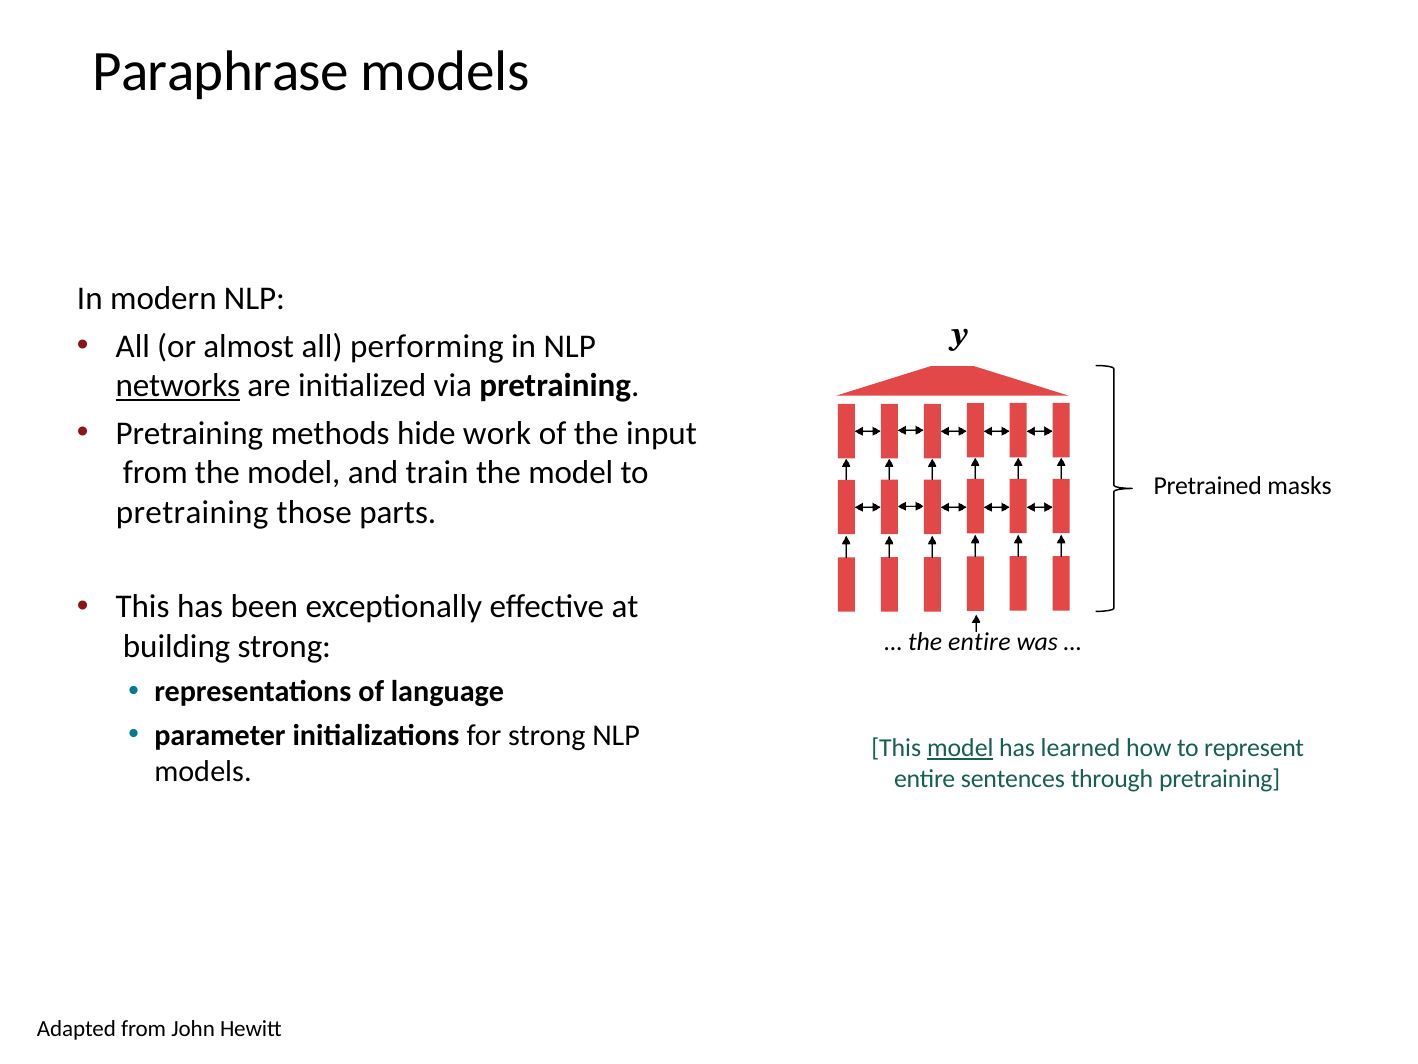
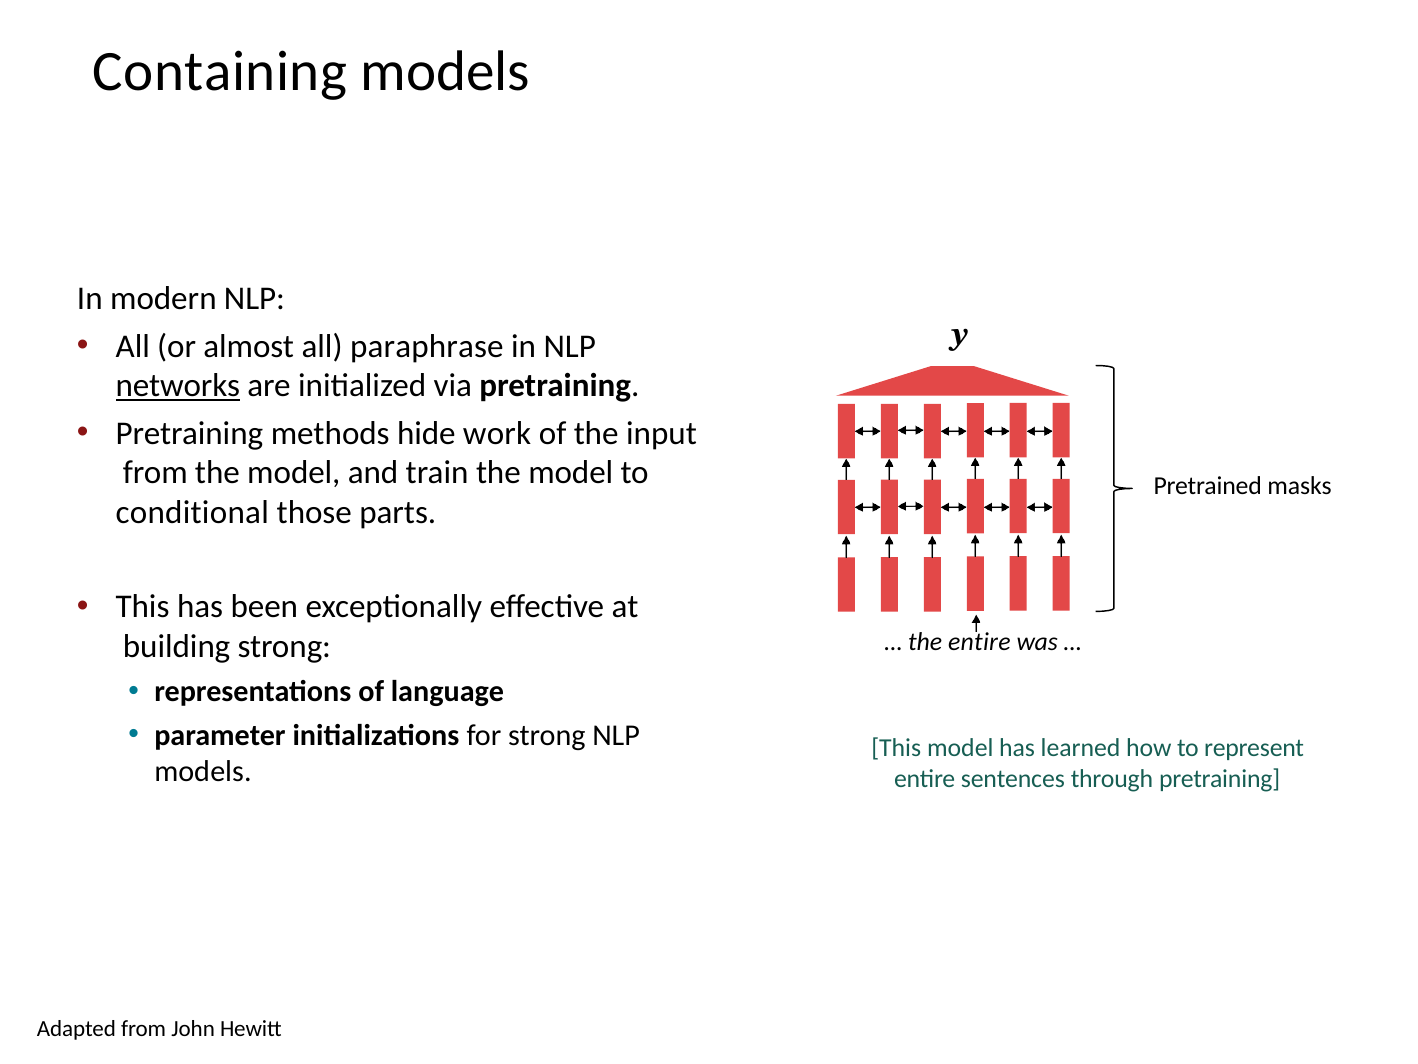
Paraphrase: Paraphrase -> Containing (220, 72)
performing: performing -> paraphrase (427, 346)
pretraining: pretraining -> conditional (192, 512)
model underline: present -> none (960, 747)
